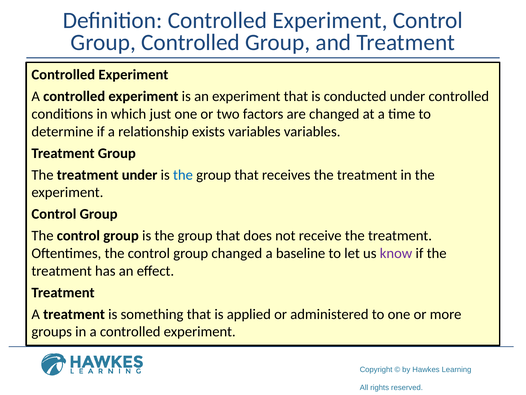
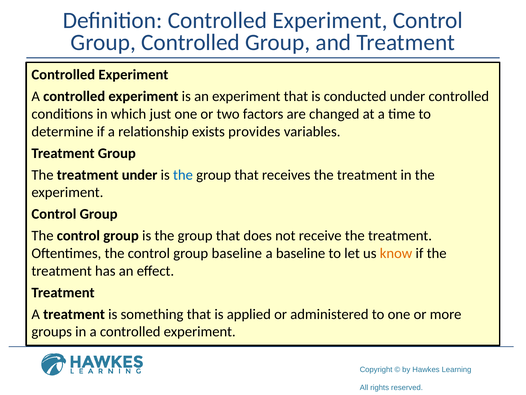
exists variables: variables -> provides (254, 131)
group changed: changed -> baseline (237, 253)
know colour: purple -> orange (396, 253)
